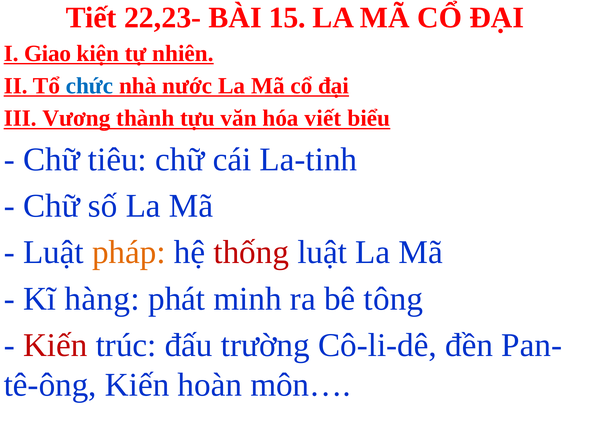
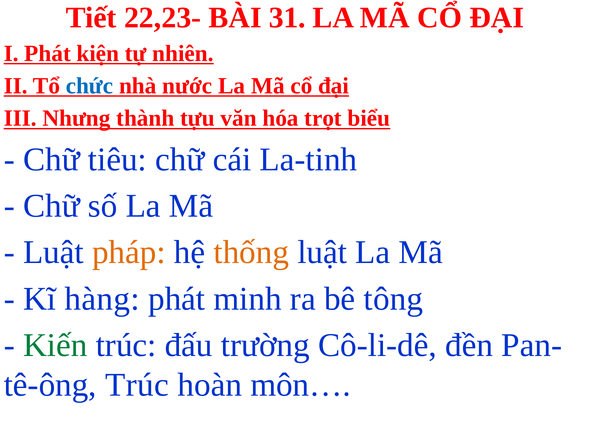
15: 15 -> 31 (287, 18)
I Giao: Giao -> Phát (48, 53)
Vương: Vương -> Nhưng (76, 118)
viết: viết -> trọt (323, 118)
thống colour: red -> orange (251, 253)
Kiến colour: red -> green (55, 346)
Kiến: Kiến -> Trúc (137, 385)
